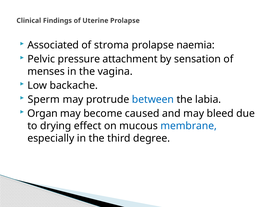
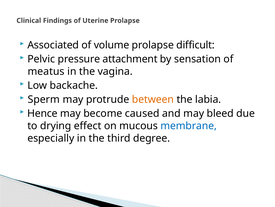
stroma: stroma -> volume (112, 45)
naemia: naemia -> difficult (196, 45)
menses: menses -> meatus (46, 71)
between colour: blue -> orange (153, 99)
Organ: Organ -> Hence (42, 113)
